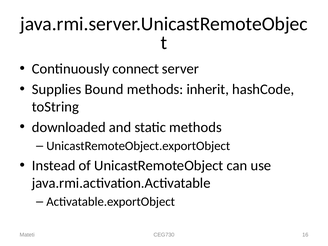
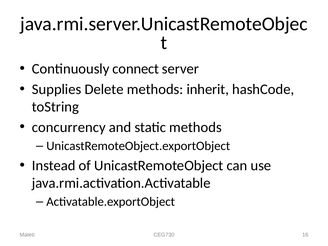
Bound: Bound -> Delete (104, 89)
downloaded: downloaded -> concurrency (69, 127)
